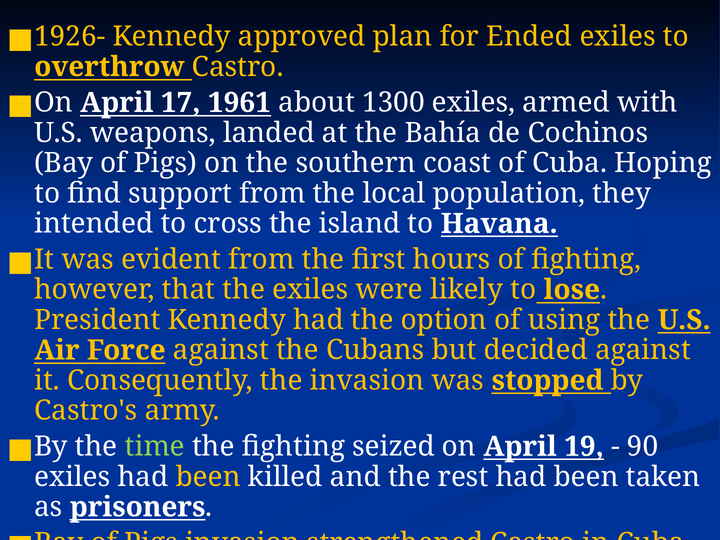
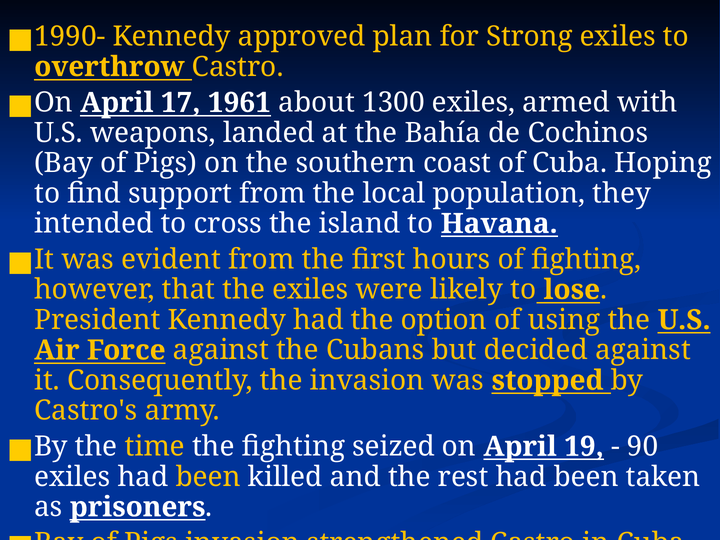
1926-: 1926- -> 1990- (70, 37)
Ended: Ended -> Strong (530, 37)
time colour: light green -> yellow (155, 447)
